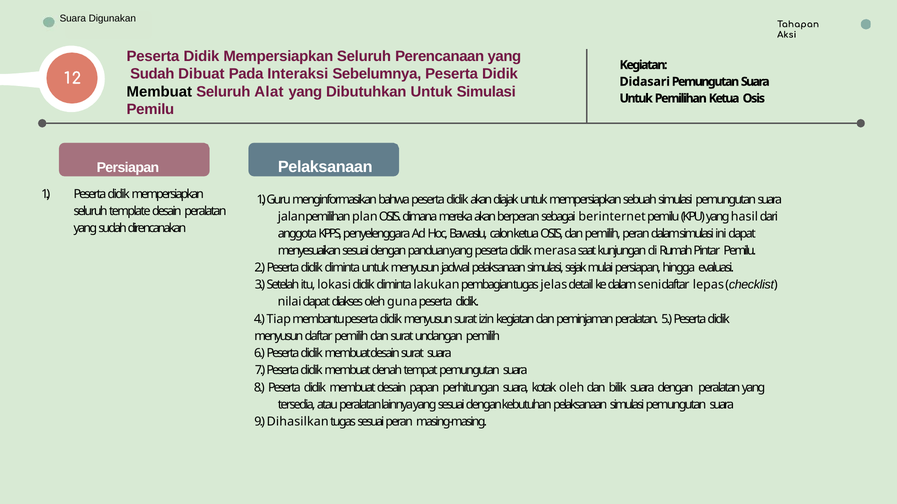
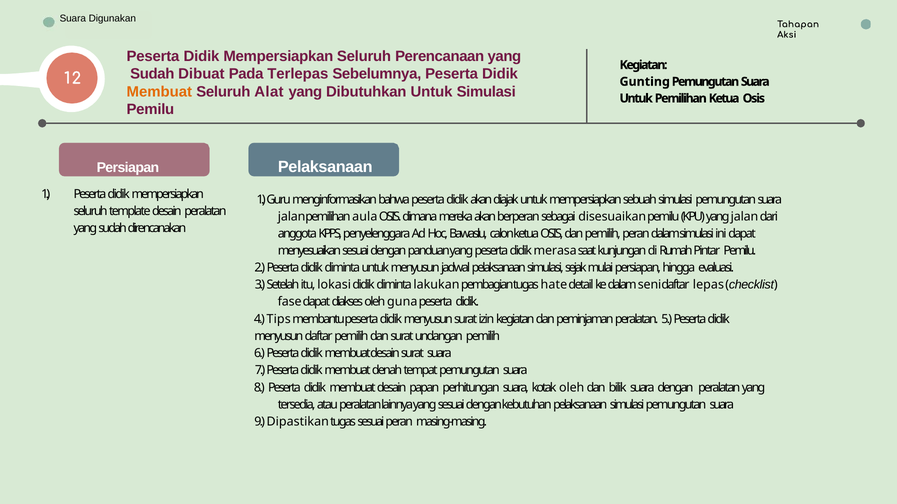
Interaksi: Interaksi -> Terlepas (298, 74)
Didasari: Didasari -> Gunting (645, 82)
Membuat colour: black -> orange (159, 92)
plan: plan -> aula (365, 217)
berinternet: berinternet -> disesuaikan (612, 217)
yang hasil: hasil -> jalan (744, 217)
jelas: jelas -> hate (554, 285)
nilai: nilai -> fase (290, 302)
Tiap: Tiap -> Tips (279, 319)
Dihasilkan: Dihasilkan -> Dipastikan (298, 422)
